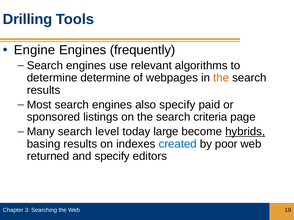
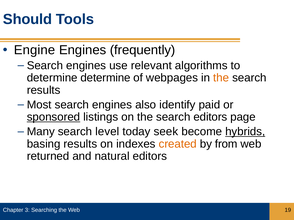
Drilling: Drilling -> Should (27, 19)
also specify: specify -> identify (177, 105)
sponsored underline: none -> present (53, 117)
search criteria: criteria -> editors (210, 117)
large: large -> seek (166, 132)
created colour: blue -> orange (178, 144)
poor: poor -> from (226, 144)
and specify: specify -> natural (112, 156)
